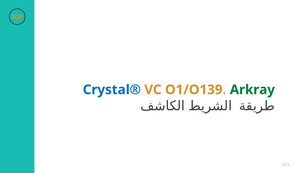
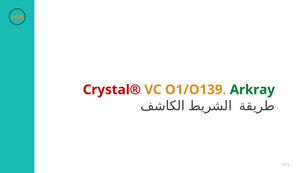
Crystal® colour: blue -> red (112, 90)
